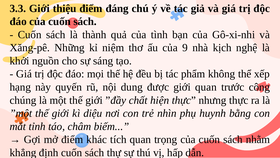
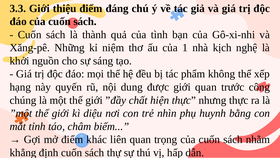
9: 9 -> 1 (185, 48)
tích: tích -> liên (118, 139)
